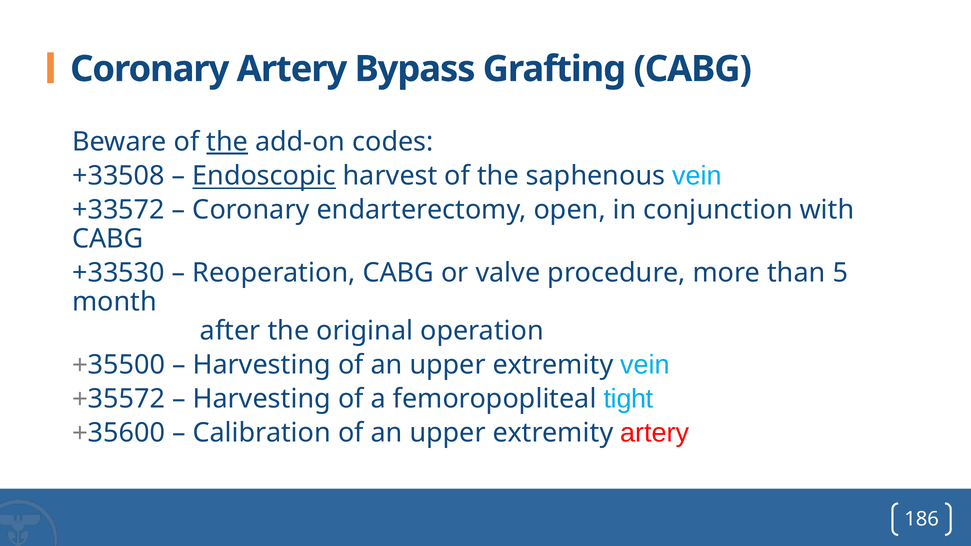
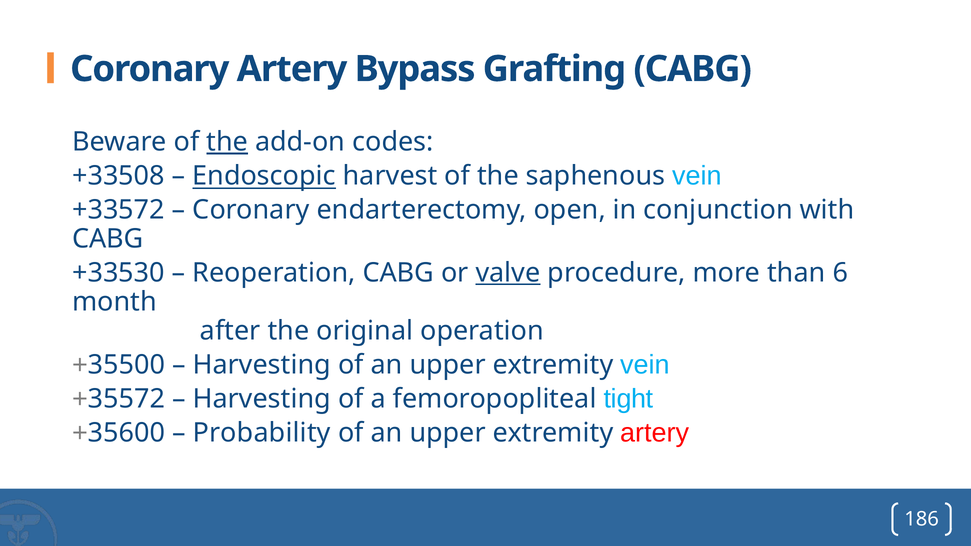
valve underline: none -> present (508, 273)
5: 5 -> 6 (840, 273)
Calibration: Calibration -> Probability (262, 433)
